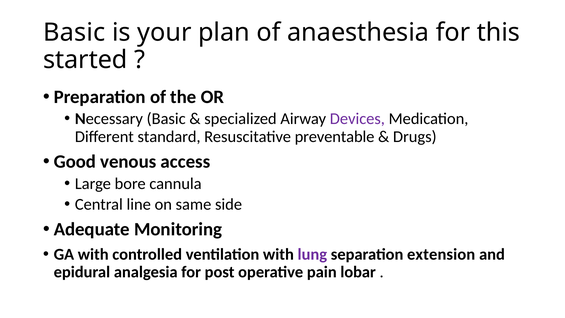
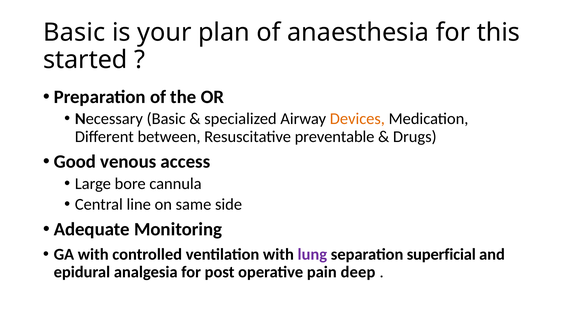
Devices colour: purple -> orange (357, 119)
standard: standard -> between (169, 137)
extension: extension -> superficial (441, 254)
lobar: lobar -> deep (358, 272)
